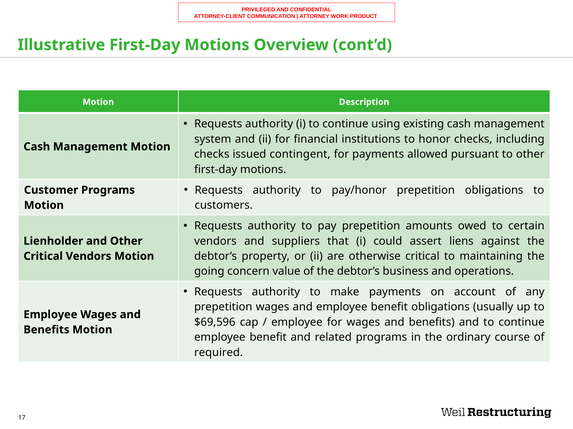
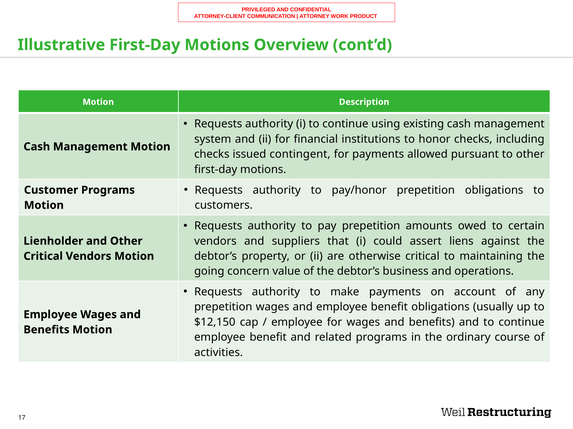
$69,596: $69,596 -> $12,150 (215, 323)
required: required -> activities (219, 353)
